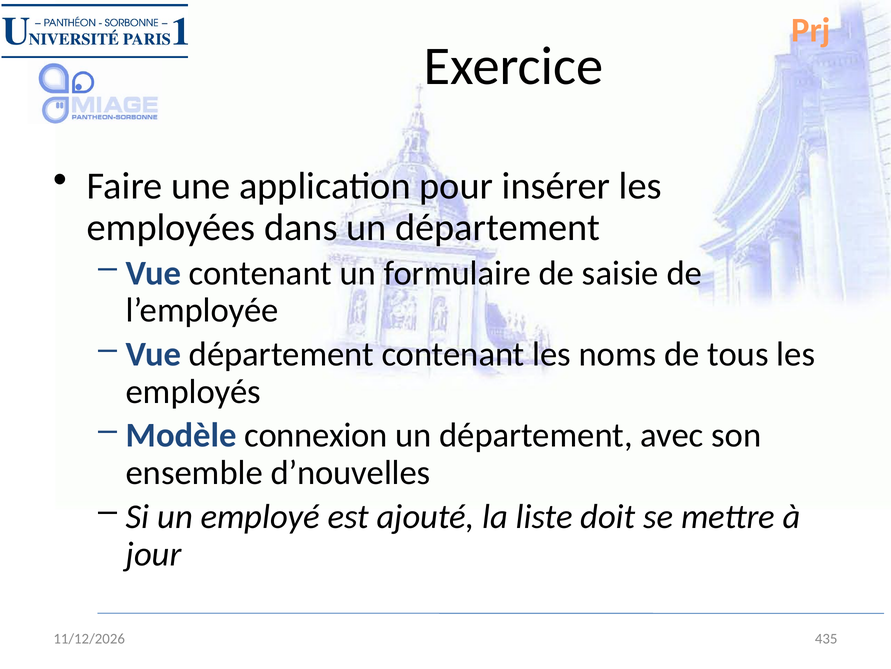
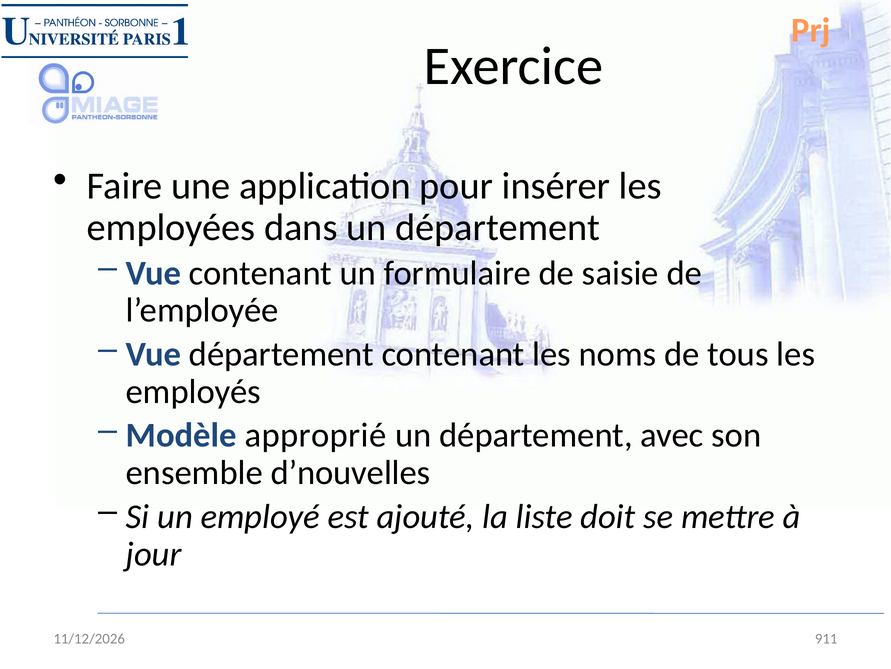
connexion: connexion -> approprié (316, 435)
435: 435 -> 911 (826, 638)
